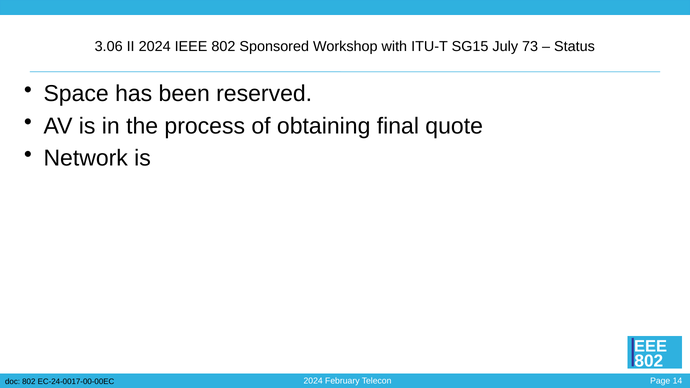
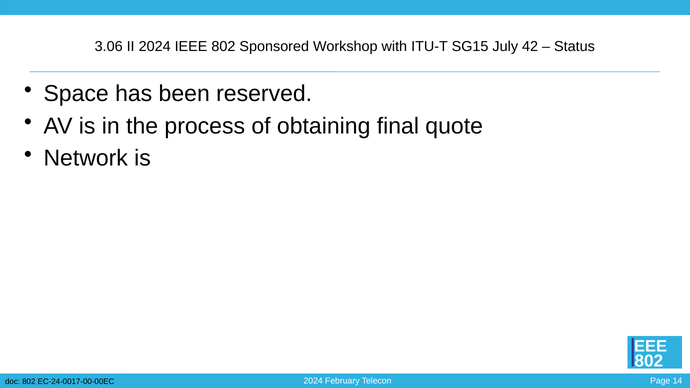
73: 73 -> 42 (530, 46)
